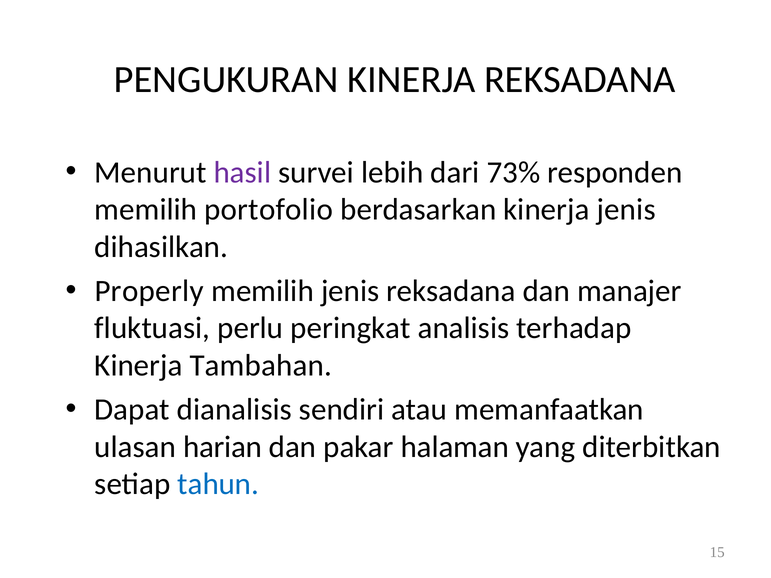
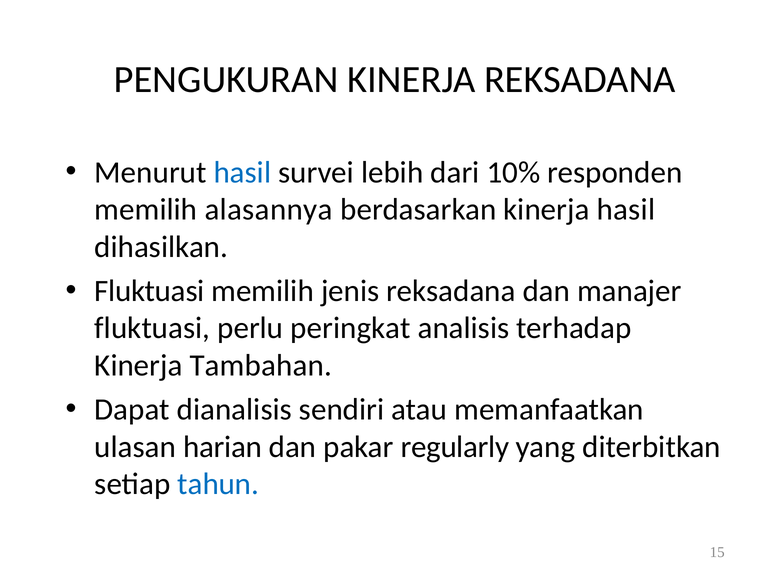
hasil colour: purple -> blue (242, 172)
73%: 73% -> 10% (513, 172)
portofolio: portofolio -> alasannya (269, 210)
kinerja jenis: jenis -> hasil (626, 210)
Properly: Properly -> Fluktuasi (149, 291)
halaman: halaman -> regularly (455, 447)
